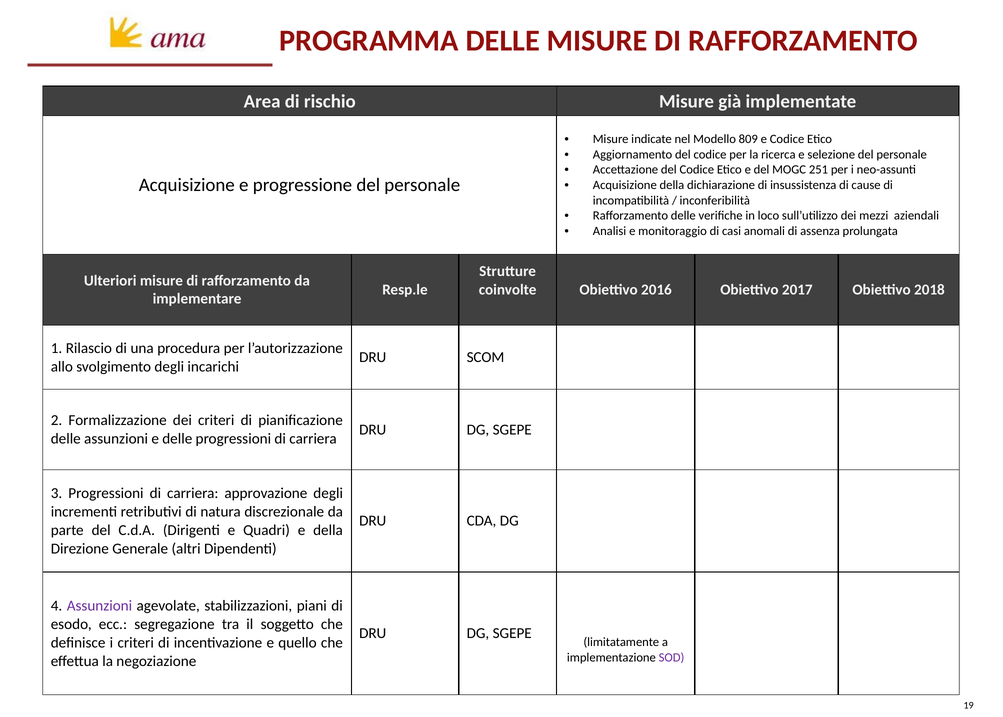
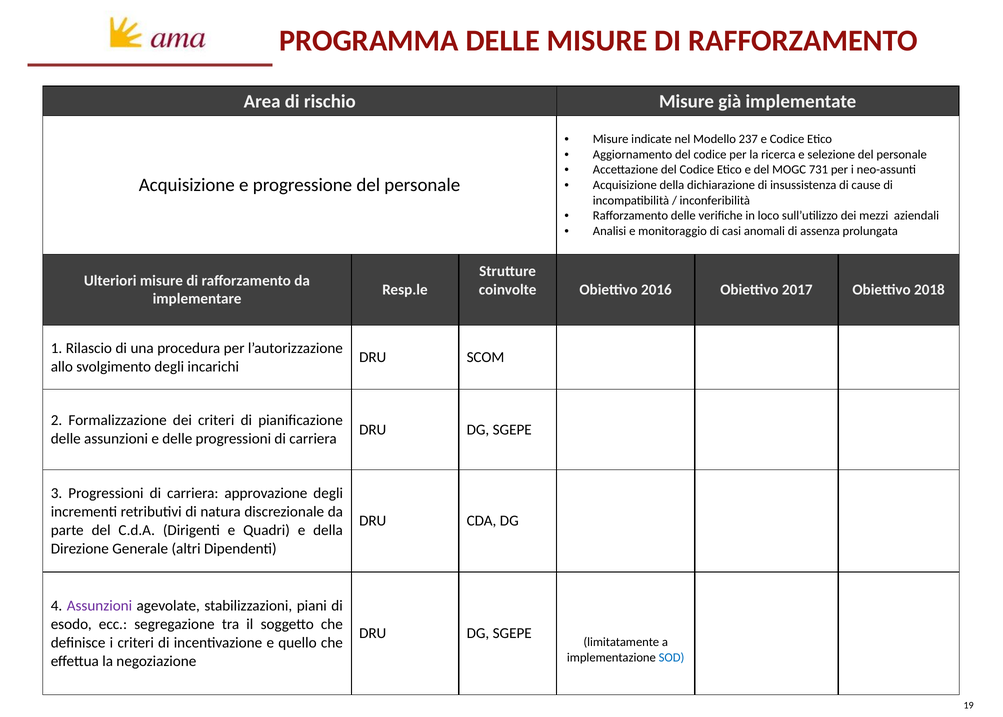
809: 809 -> 237 (748, 139)
251: 251 -> 731 (818, 170)
SOD colour: purple -> blue (672, 657)
